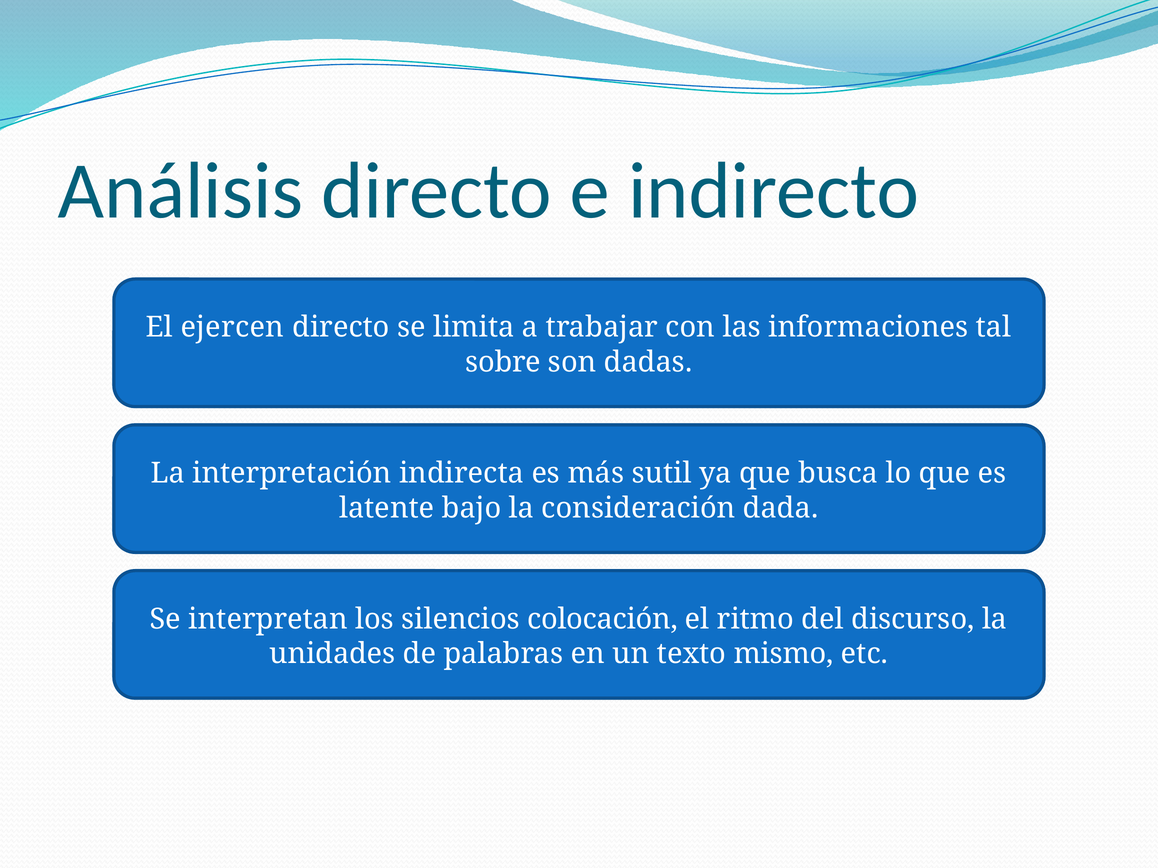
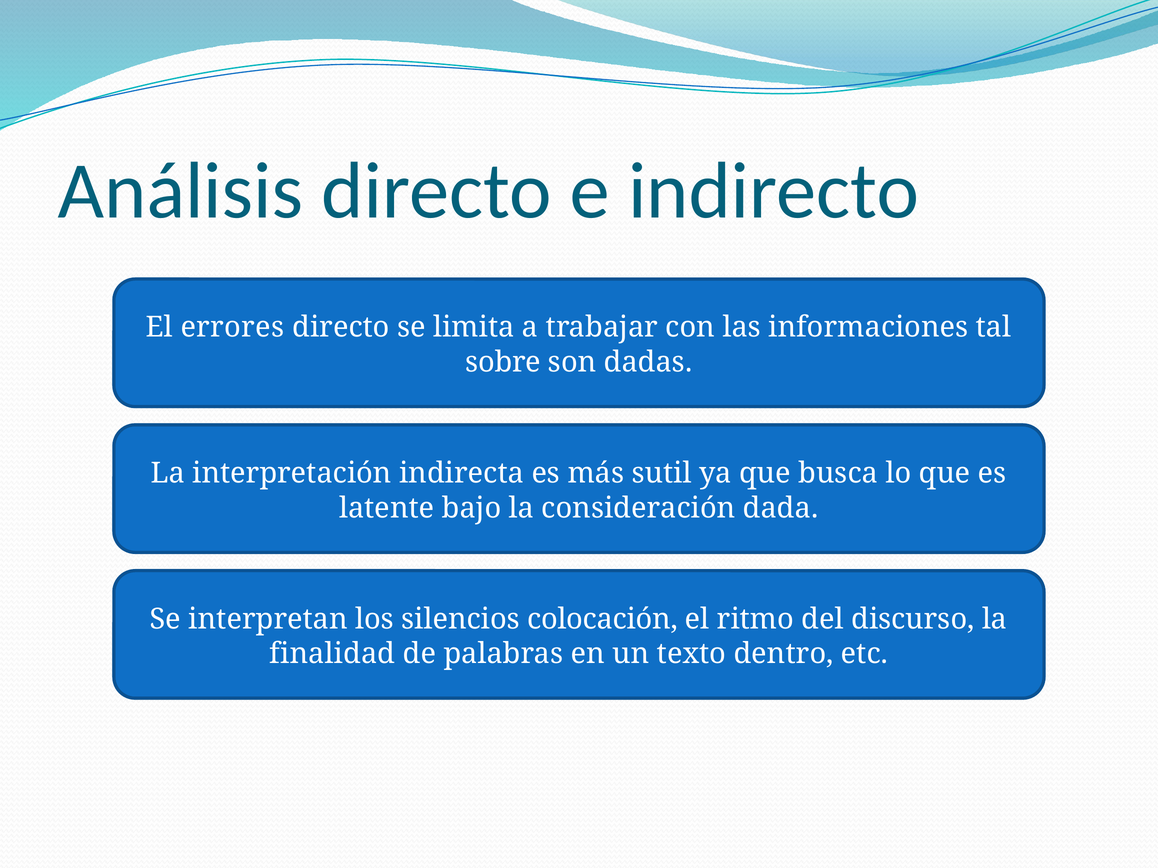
ejercen: ejercen -> errores (232, 328)
unidades: unidades -> finalidad (332, 654)
mismo: mismo -> dentro (784, 654)
